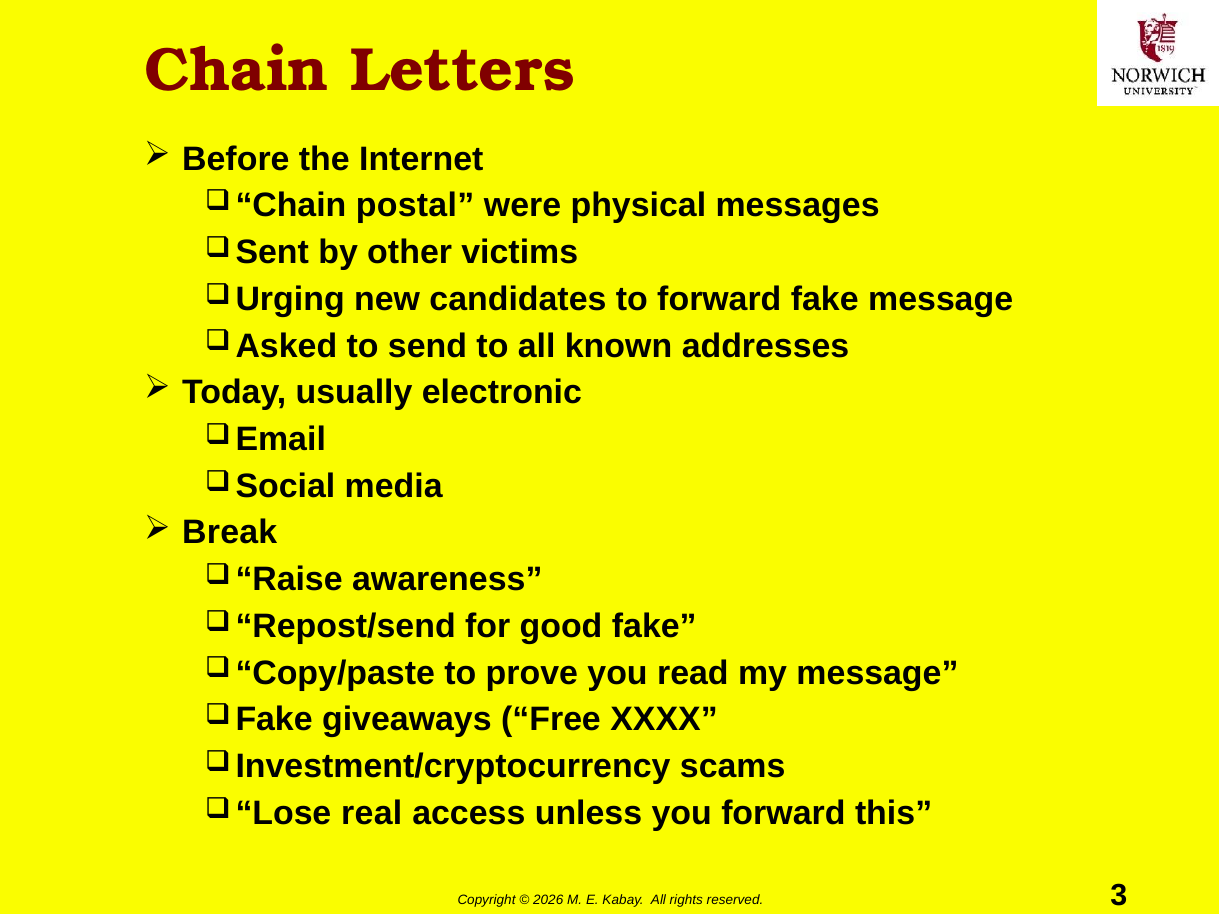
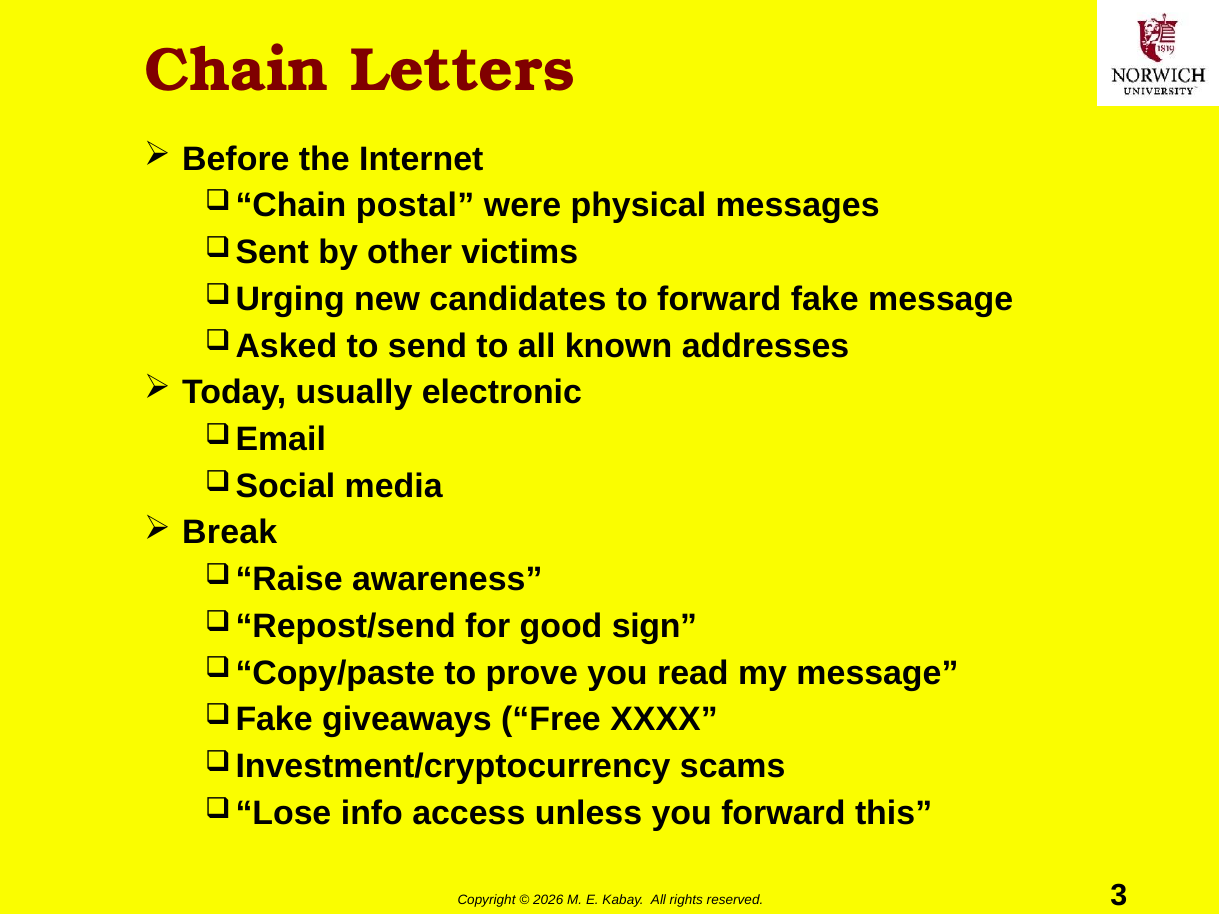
good fake: fake -> sign (654, 626)
real: real -> info (372, 813)
